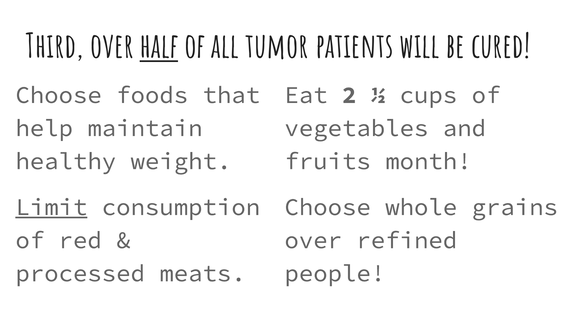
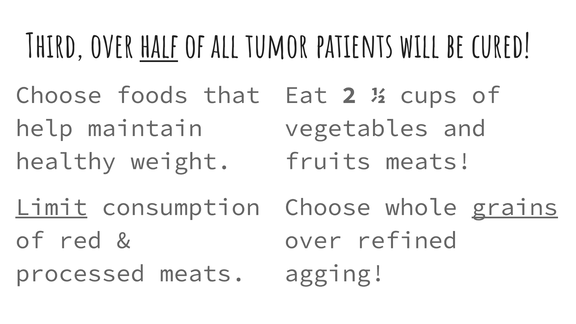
fruits month: month -> meats (428, 161)
grains underline: none -> present (515, 207)
people: people -> agging (335, 273)
